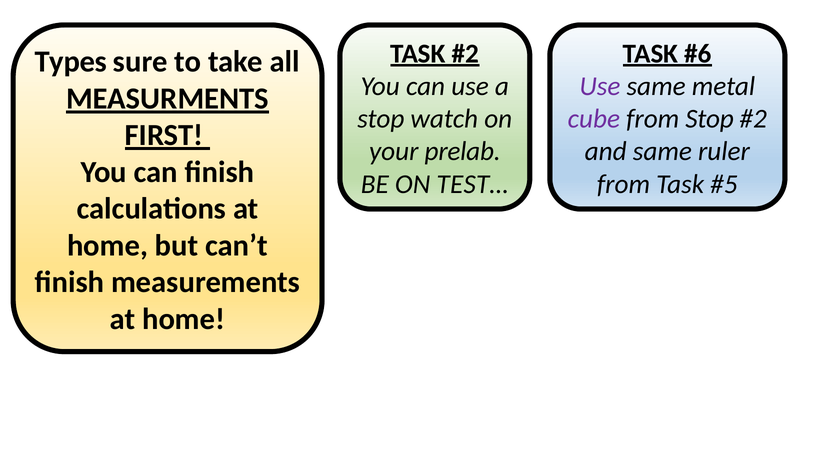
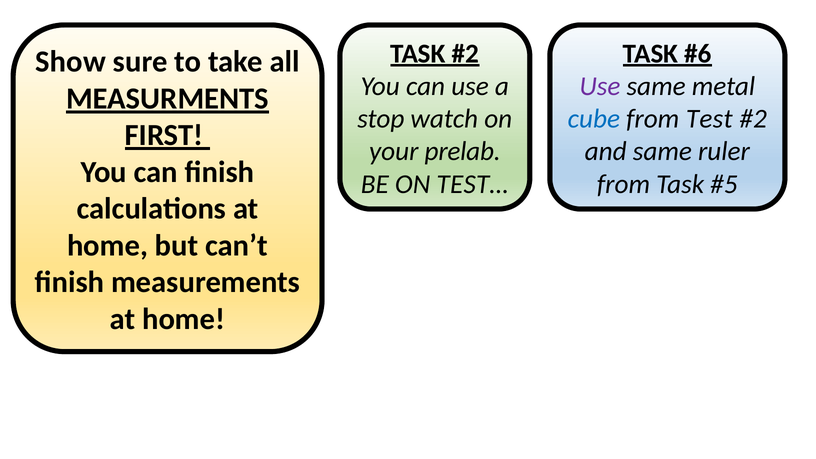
Types: Types -> Show (71, 62)
cube colour: purple -> blue (594, 119)
from Stop: Stop -> Test (709, 119)
